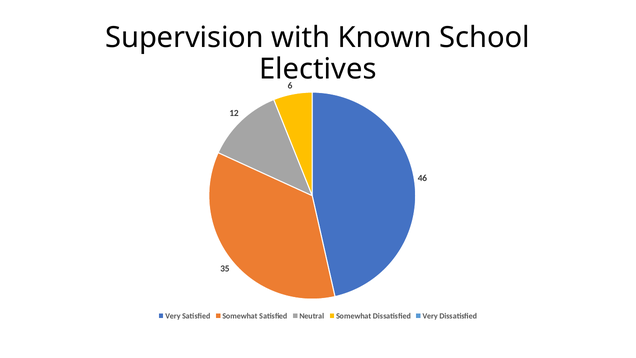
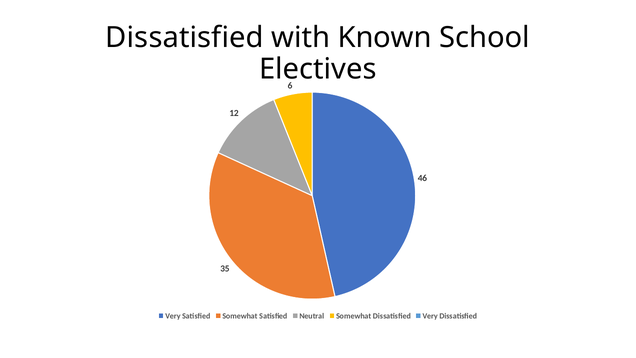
Supervision: Supervision -> Dissatisfied (185, 38)
